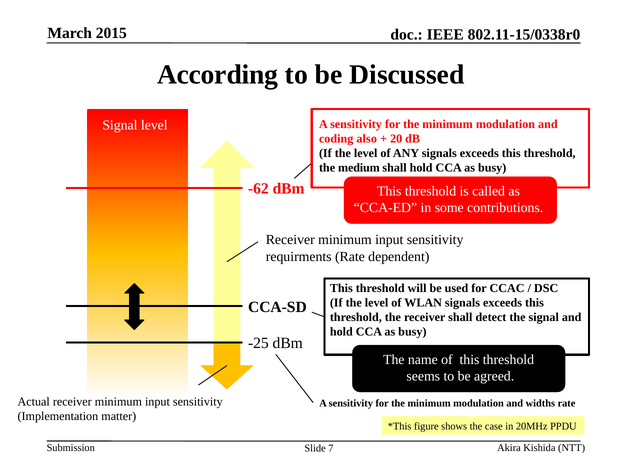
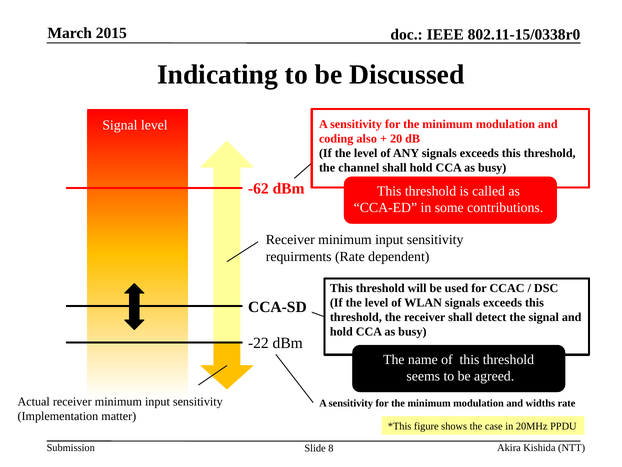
According: According -> Indicating (217, 75)
medium: medium -> channel (359, 168)
-25: -25 -> -22 (258, 343)
7: 7 -> 8 (331, 448)
